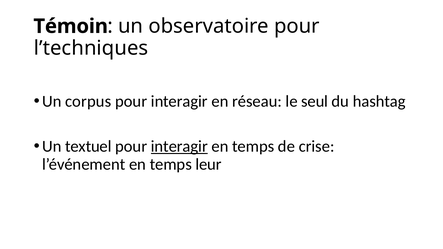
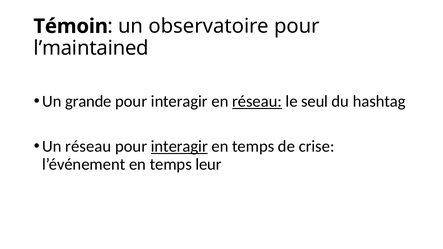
l’techniques: l’techniques -> l’maintained (91, 48)
corpus: corpus -> grande (88, 101)
réseau underline: none -> present (257, 101)
Un textuel: textuel -> réseau (88, 147)
